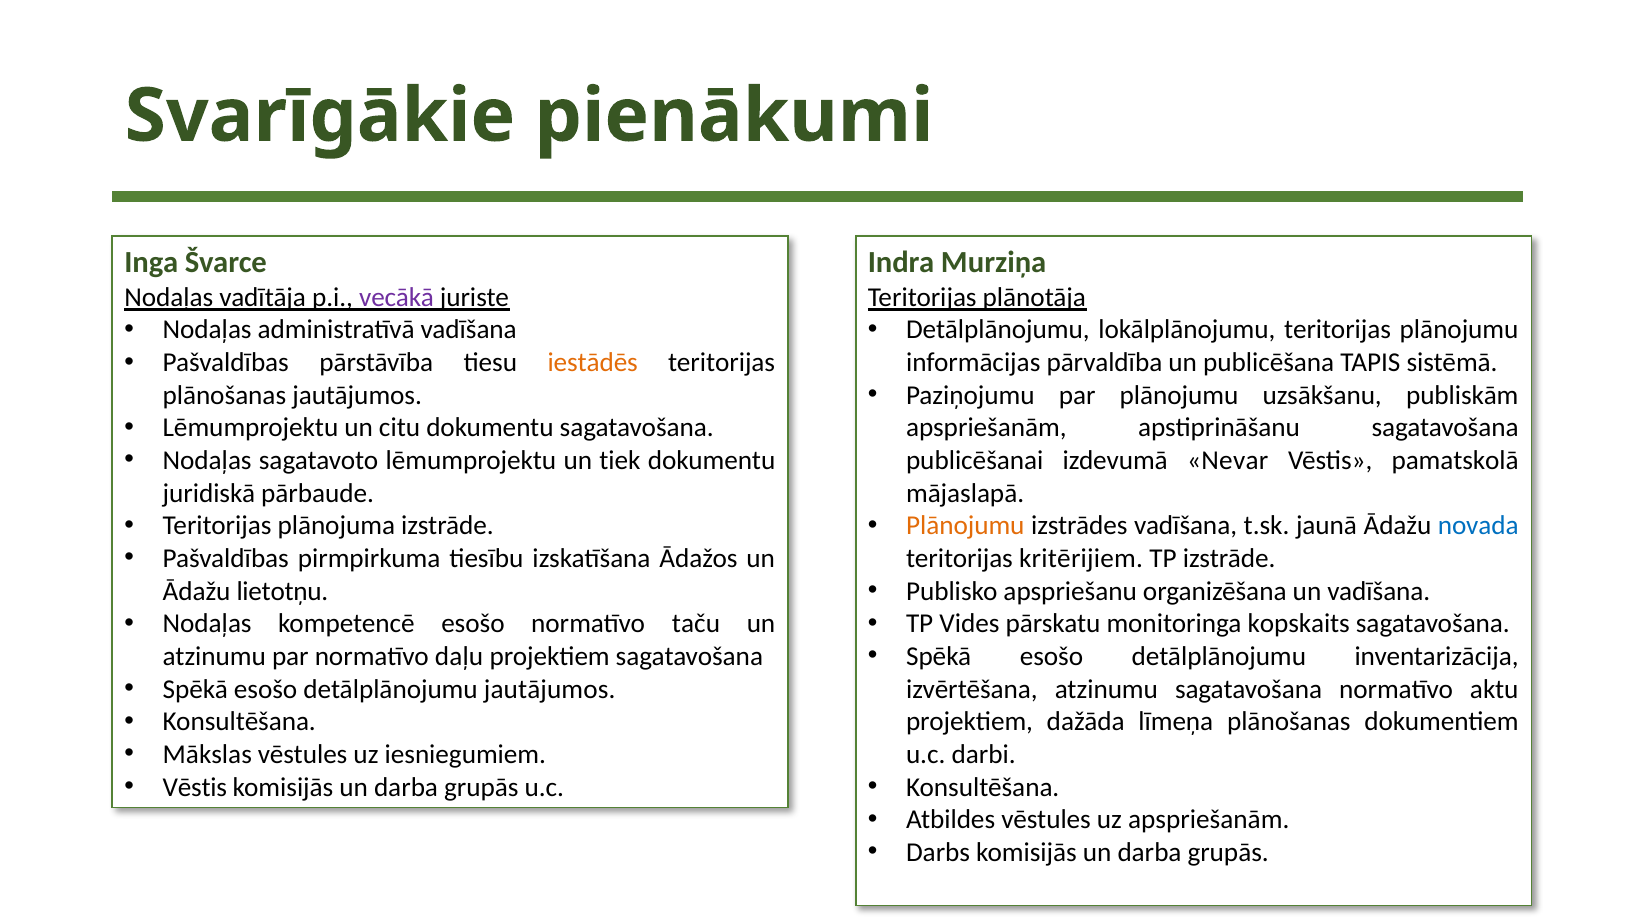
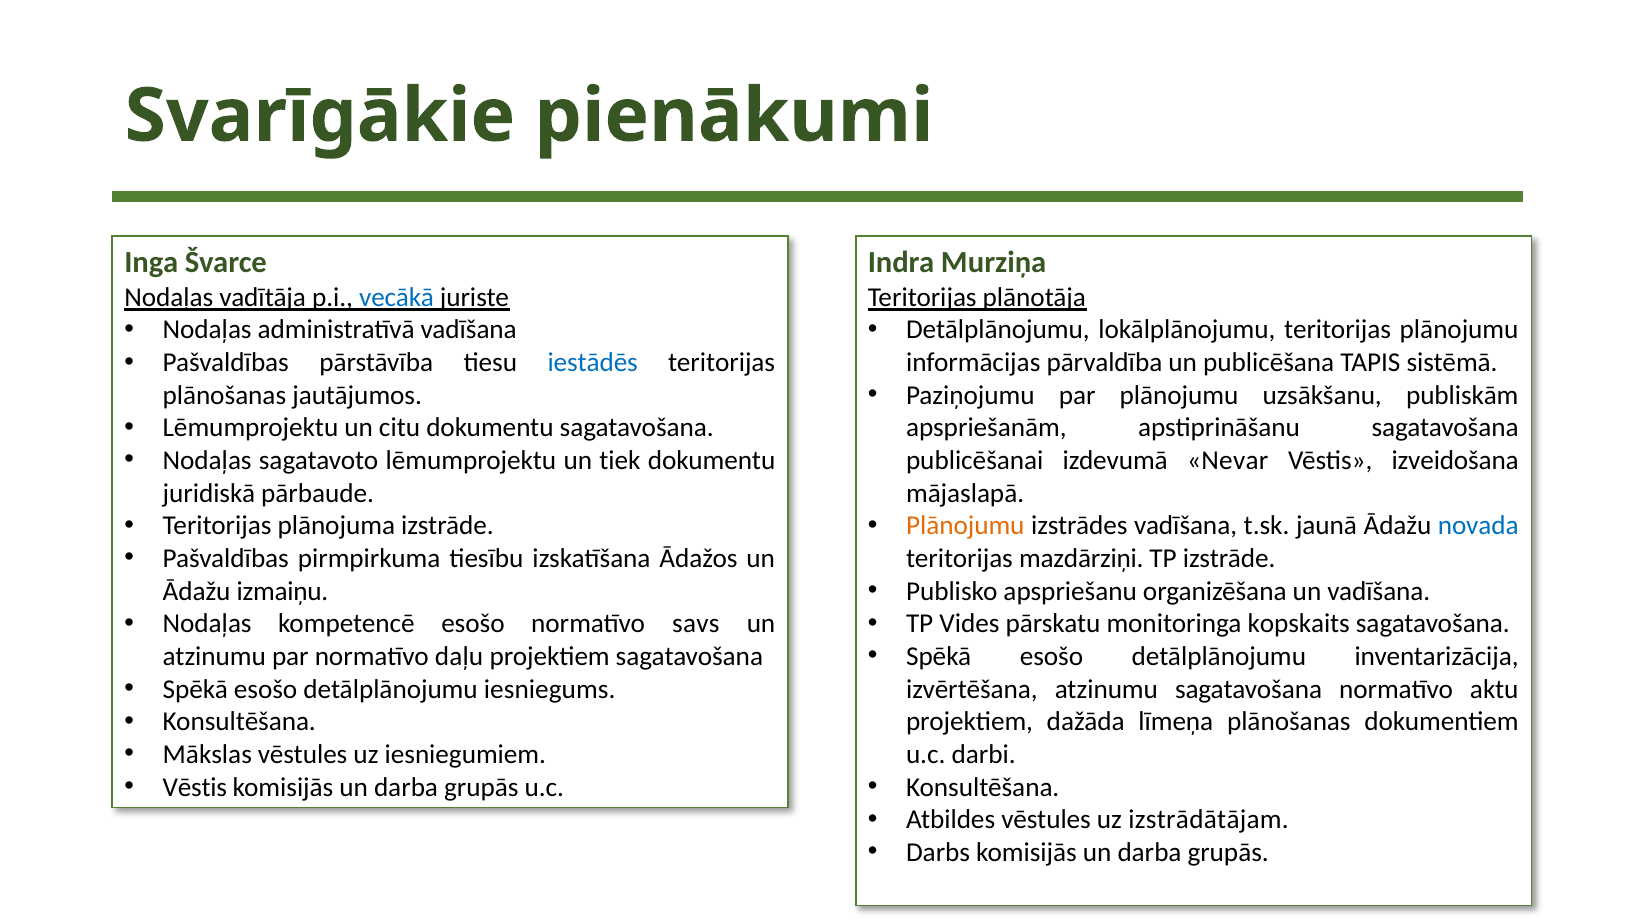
vecākā colour: purple -> blue (397, 298)
iestādēs colour: orange -> blue (593, 363)
pamatskolā: pamatskolā -> izveidošana (1455, 461)
kritērijiem: kritērijiem -> mazdārziņi (1081, 559)
lietotņu: lietotņu -> izmaiņu (282, 592)
taču: taču -> savs (696, 624)
detālplānojumu jautājumos: jautājumos -> iesniegums (550, 690)
uz apspriešanām: apspriešanām -> izstrādātājam (1209, 821)
